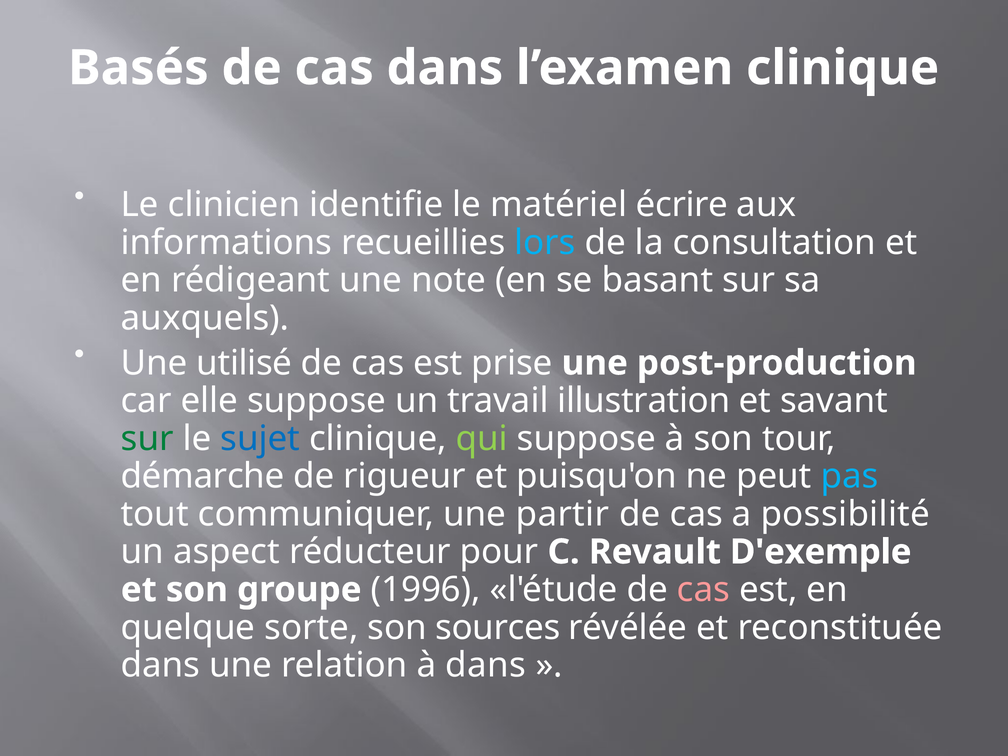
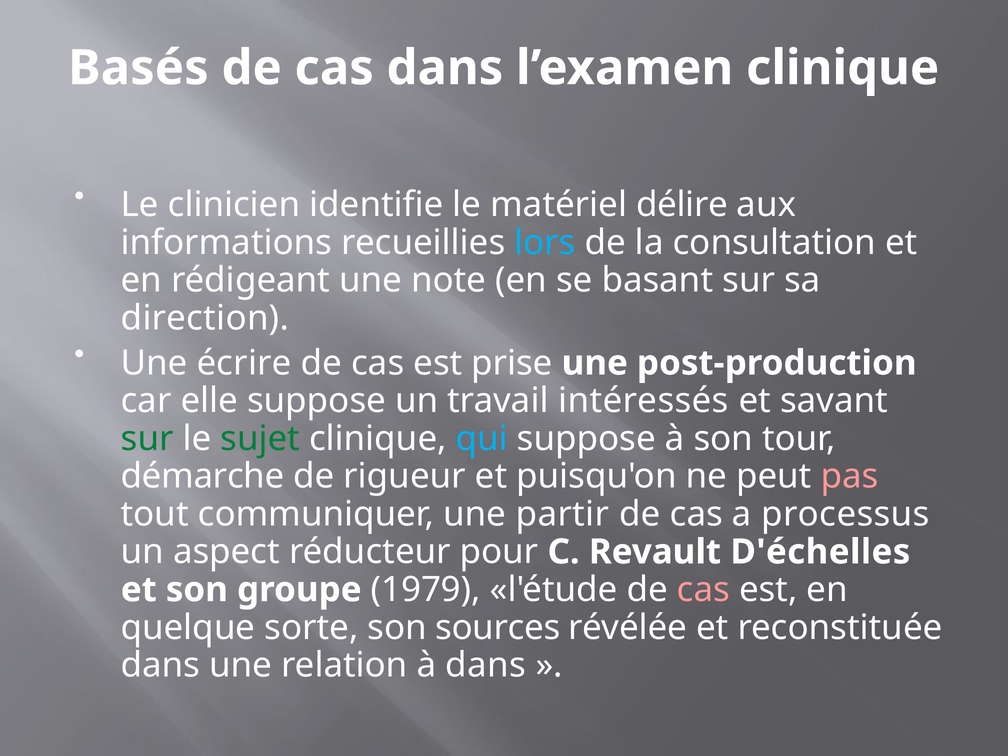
écrire: écrire -> délire (682, 205)
auxquels: auxquels -> direction (205, 318)
utilisé: utilisé -> écrire (244, 363)
illustration: illustration -> intéressés (643, 401)
sujet colour: blue -> green (260, 439)
qui colour: light green -> light blue (482, 439)
pas colour: light blue -> pink (850, 476)
possibilité: possibilité -> processus (845, 514)
D'exemple: D'exemple -> D'échelles (820, 552)
1996: 1996 -> 1979 (426, 590)
